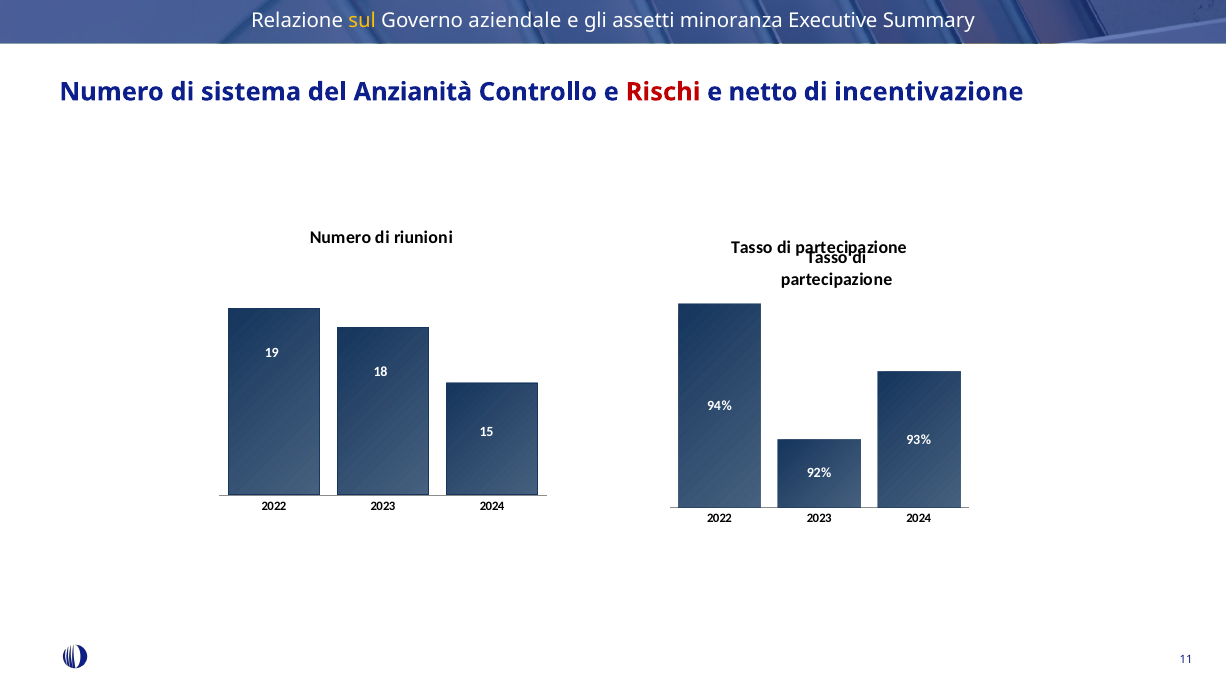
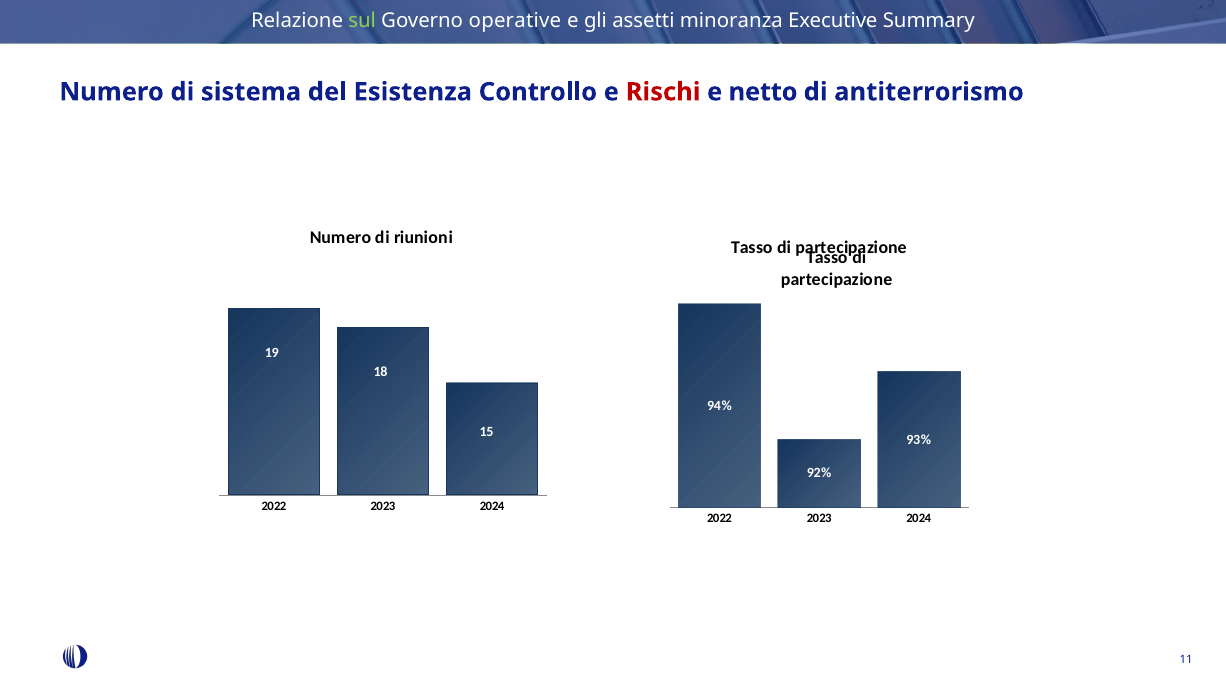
sul colour: yellow -> light green (362, 21)
aziendale: aziendale -> operative (515, 21)
Anzianità: Anzianità -> Esistenza (413, 92)
incentivazione: incentivazione -> antiterrorismo (929, 92)
